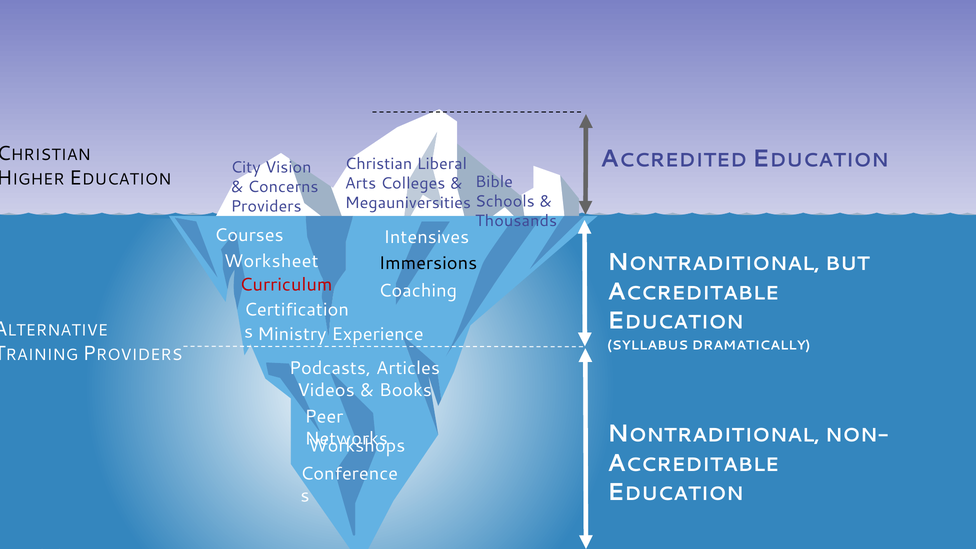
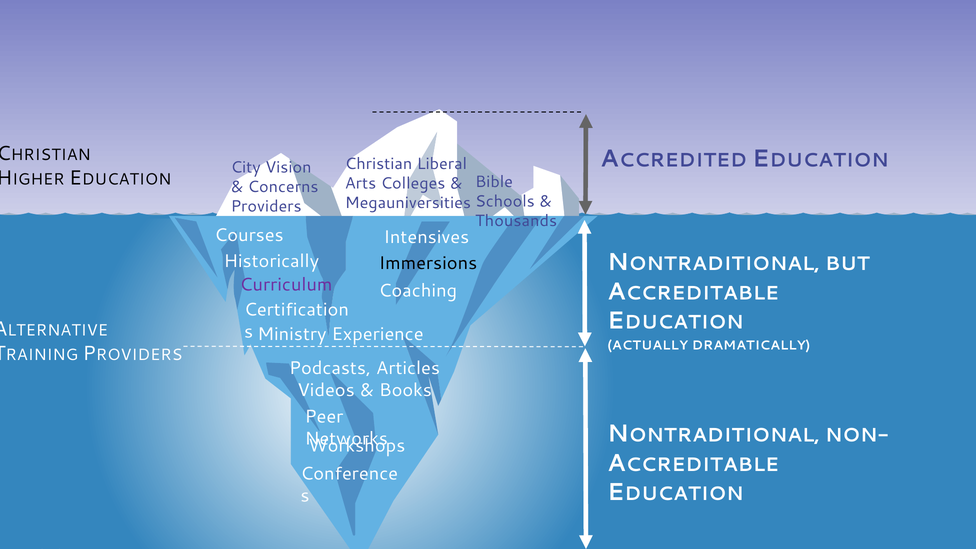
Worksheet: Worksheet -> Historically (271, 261)
Curriculum colour: red -> purple (286, 285)
SYLLABUS: SYLLABUS -> ACTUALLY (648, 346)
